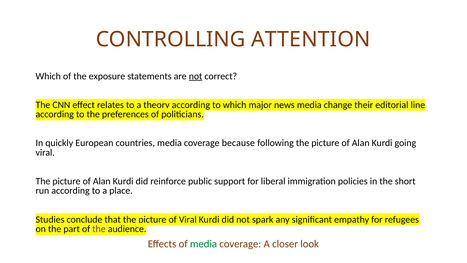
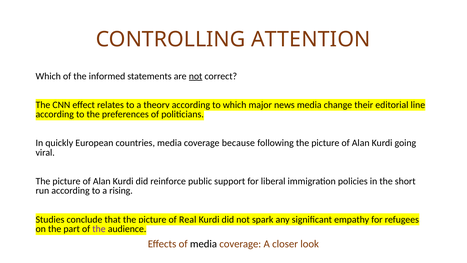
exposure: exposure -> informed (107, 76)
place: place -> rising (121, 191)
of Viral: Viral -> Real (188, 219)
media colour: green -> black (204, 244)
